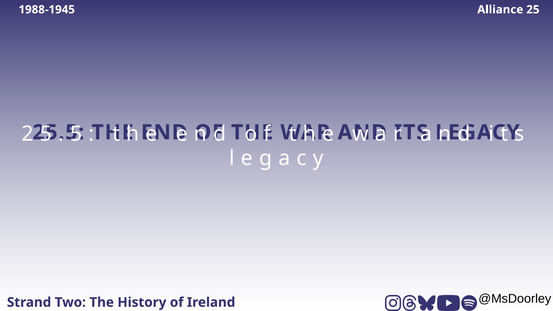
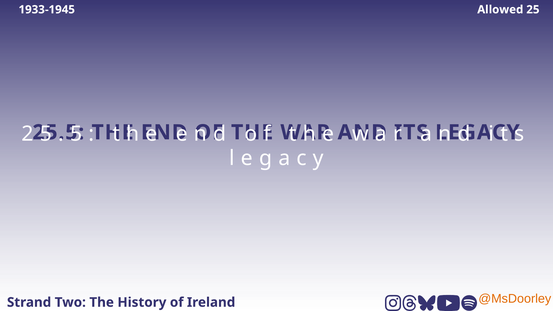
1988-1945: 1988-1945 -> 1933-1945 (47, 10)
Alliance: Alliance -> Allowed (500, 10)
@MsDoorley colour: black -> orange (515, 299)
